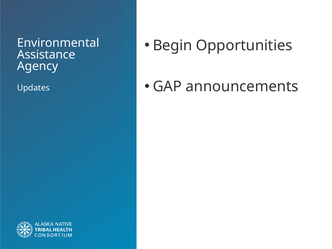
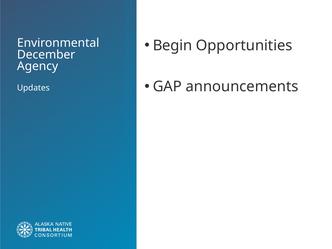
Assistance: Assistance -> December (46, 55)
